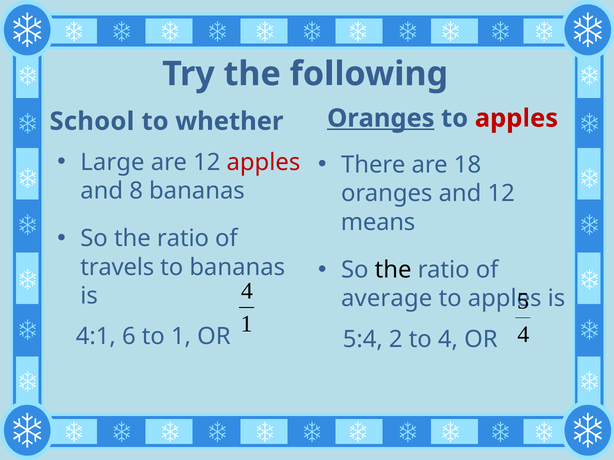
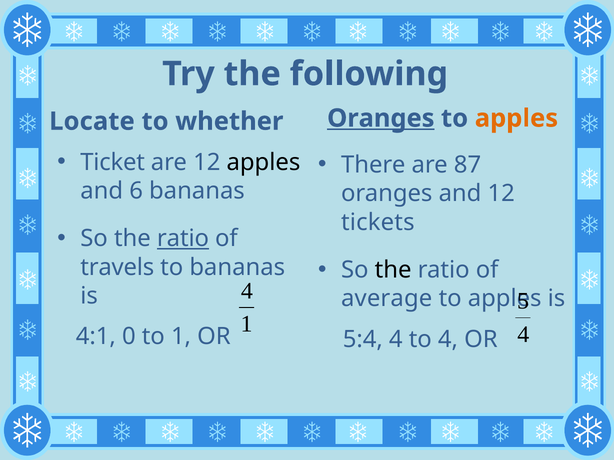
apples colour: red -> orange (516, 118)
School: School -> Locate (92, 121)
Large: Large -> Ticket (113, 162)
apples colour: red -> black (263, 162)
18: 18 -> 87 (468, 165)
8: 8 -> 6 (136, 191)
means: means -> tickets (378, 222)
ratio underline: none -> present (183, 239)
6: 6 -> 0 (129, 337)
5:4 2: 2 -> 4 (396, 340)
